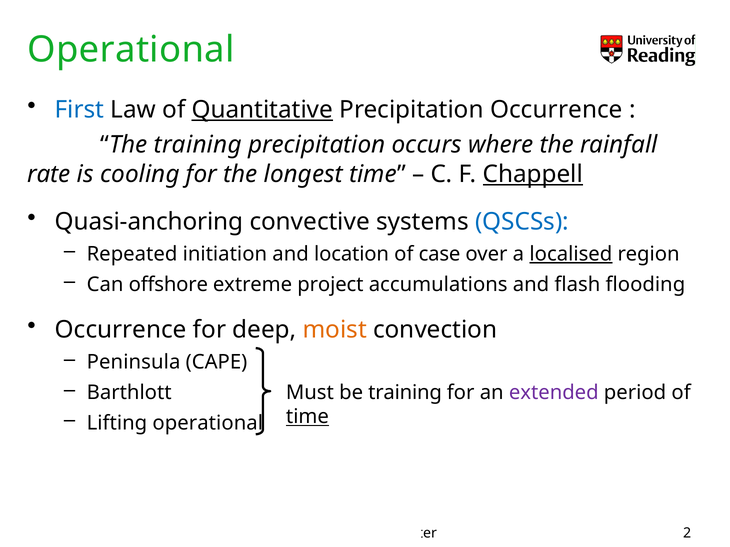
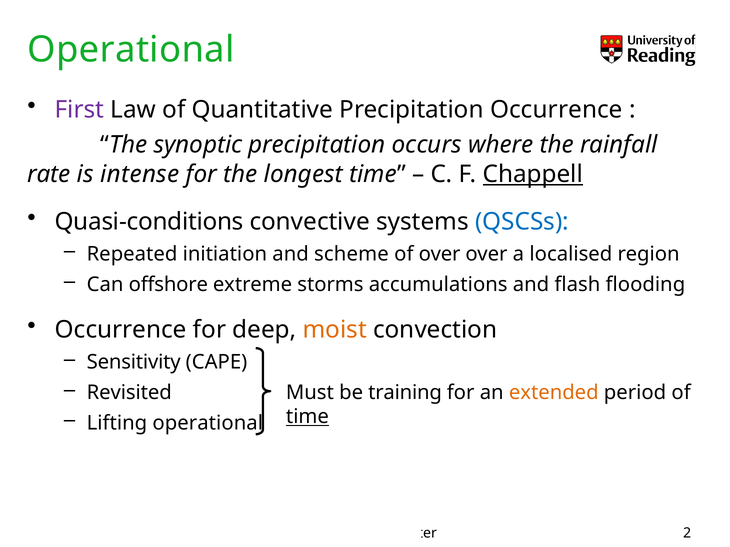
First colour: blue -> purple (79, 110)
Quantitative underline: present -> none (262, 110)
The training: training -> synoptic (198, 145)
cooling: cooling -> intense (140, 174)
Quasi-anchoring: Quasi-anchoring -> Quasi-conditions (149, 222)
location: location -> scheme (351, 254)
of case: case -> over (440, 254)
localised underline: present -> none (571, 254)
project: project -> storms (330, 285)
Peninsula: Peninsula -> Sensitivity (134, 363)
Barthlott: Barthlott -> Revisited (129, 393)
extended colour: purple -> orange (554, 393)
